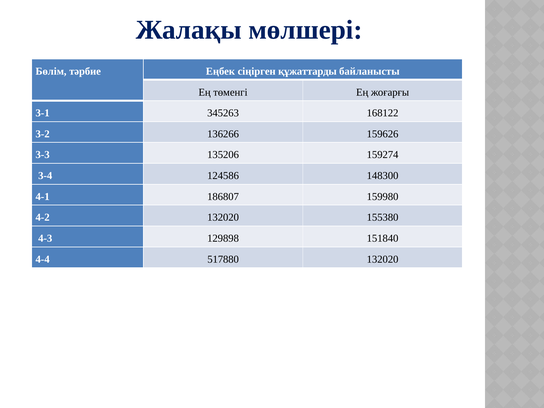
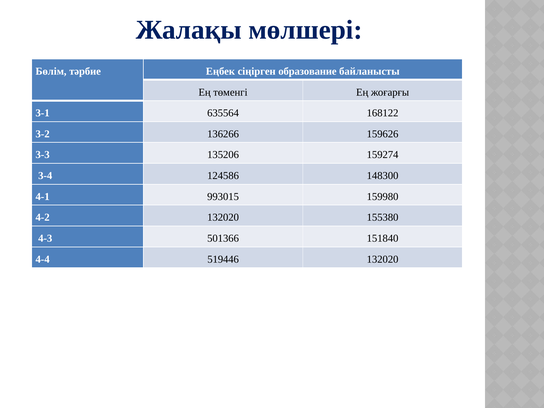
құжаттарды: құжаттарды -> образование (307, 71)
345263: 345263 -> 635564 (223, 113)
186807: 186807 -> 993015 (223, 197)
129898: 129898 -> 501366 (223, 238)
517880: 517880 -> 519446 (223, 259)
